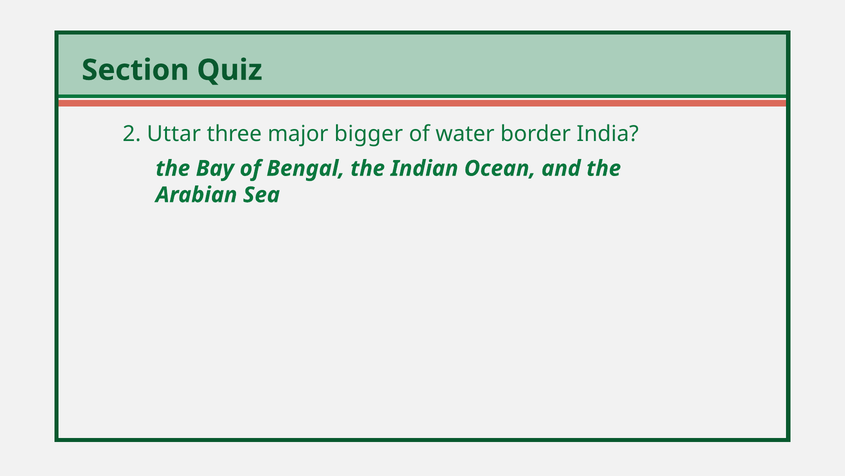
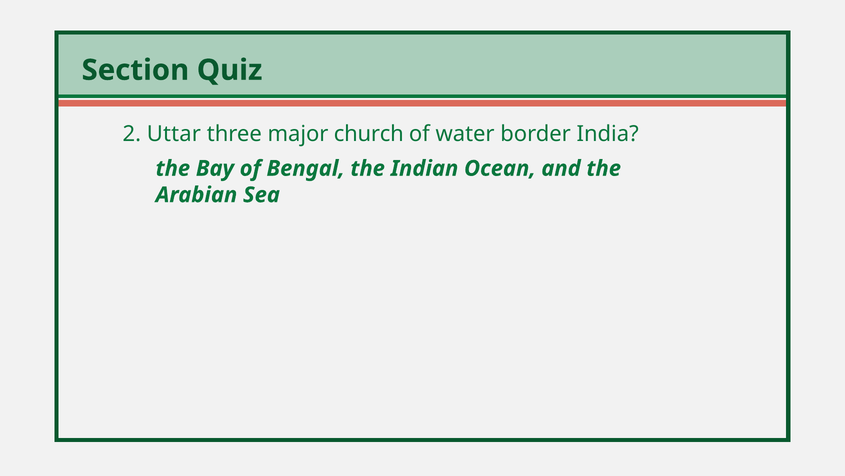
bigger: bigger -> church (369, 134)
